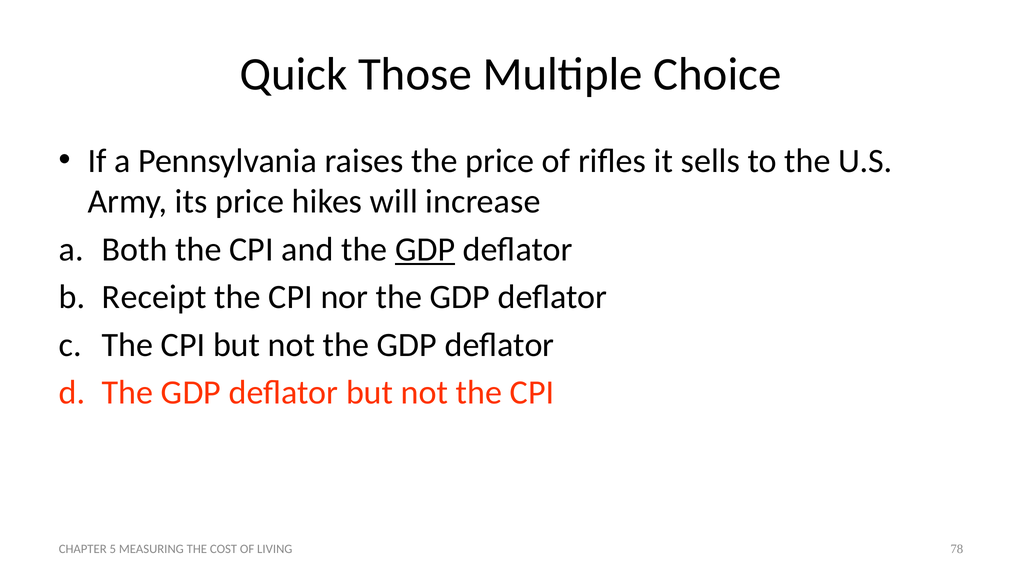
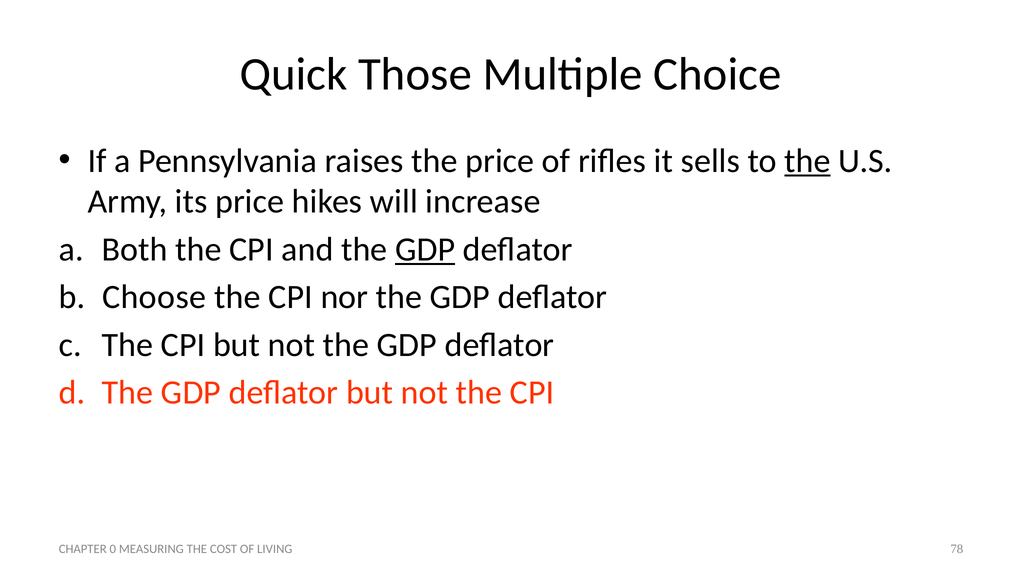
the underline: none -> present (808, 161)
Receipt: Receipt -> Choose (154, 297)
5: 5 -> 0 (113, 549)
